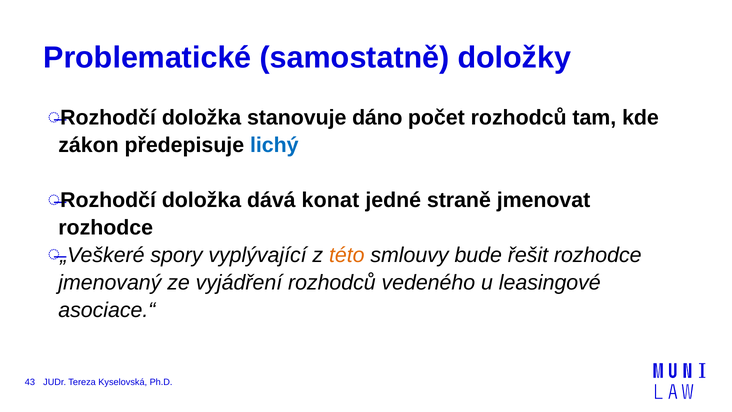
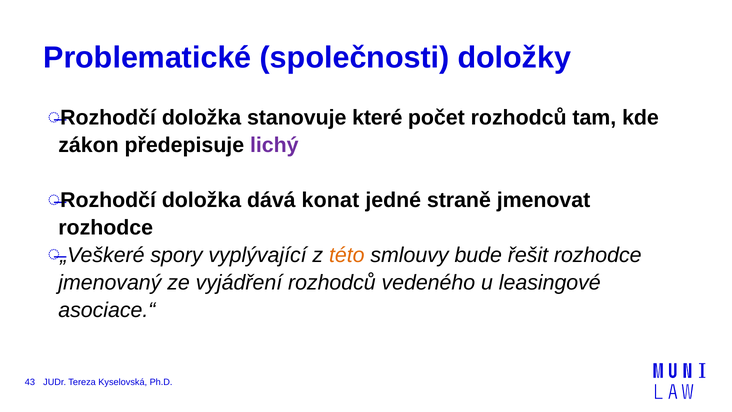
samostatně: samostatně -> společnosti (355, 58)
dáno: dáno -> které (377, 118)
lichý colour: blue -> purple (274, 145)
